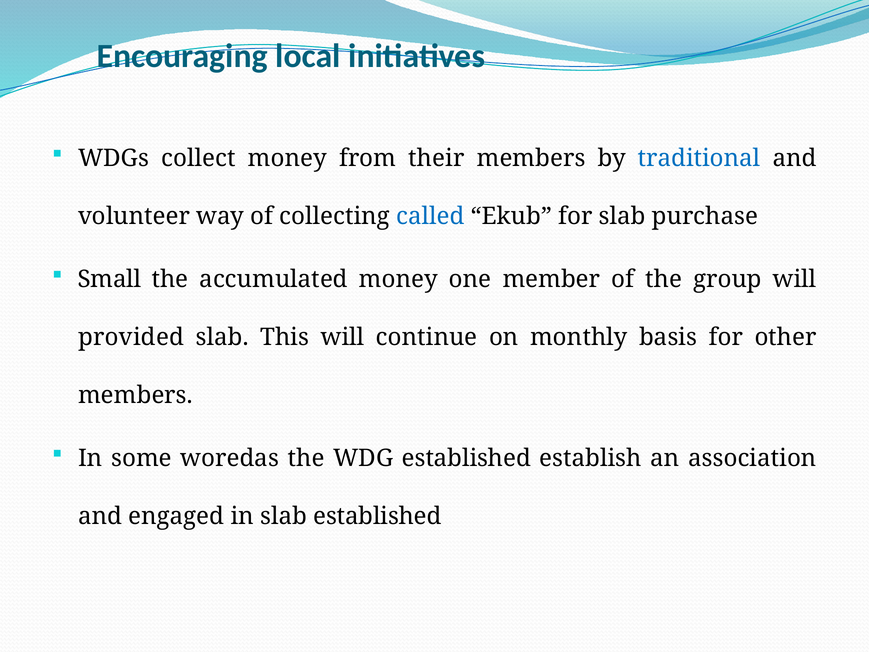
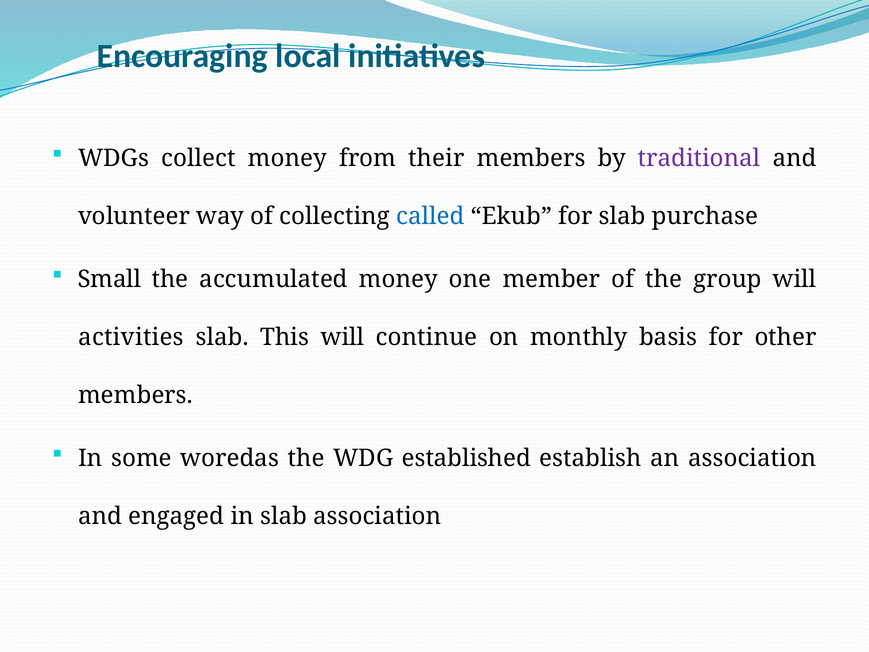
traditional colour: blue -> purple (699, 158)
provided: provided -> activities (131, 337)
slab established: established -> association (377, 516)
